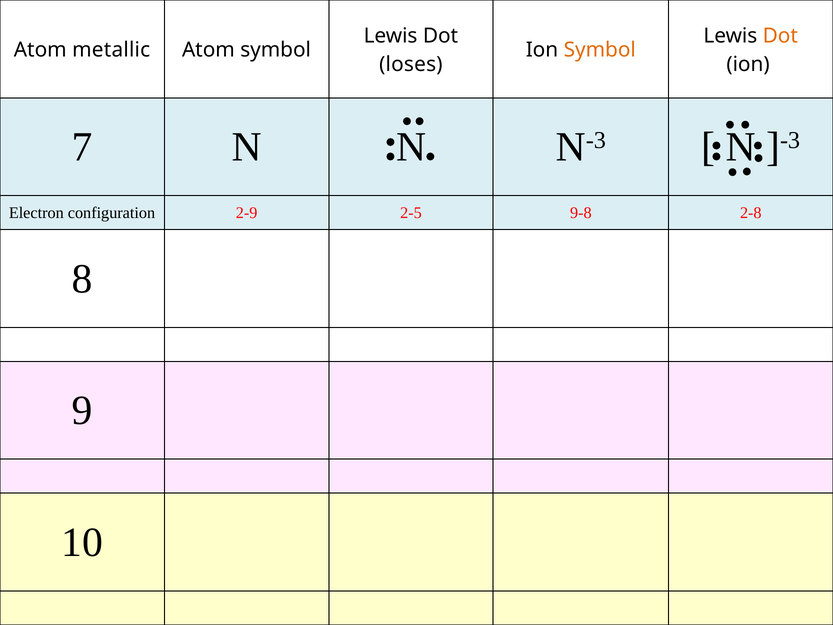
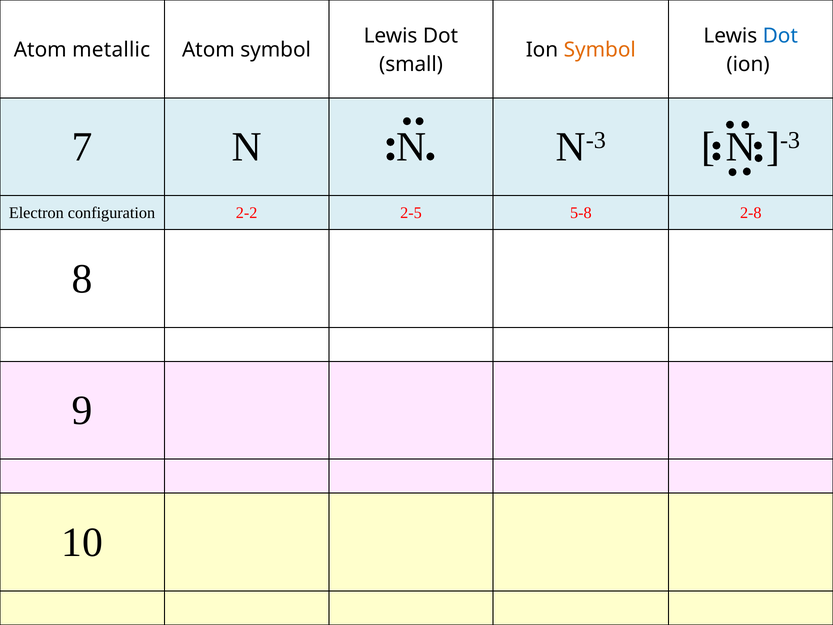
Dot colour: orange -> blue (780, 36)
loses: loses -> small (411, 64)
2-9: 2-9 -> 2-2 (247, 213)
9-8: 9-8 -> 5-8 (581, 213)
